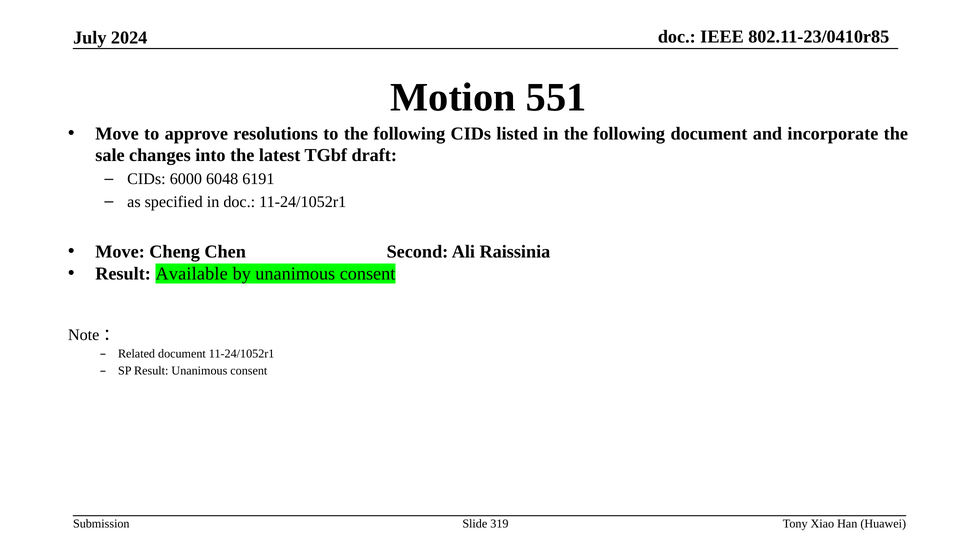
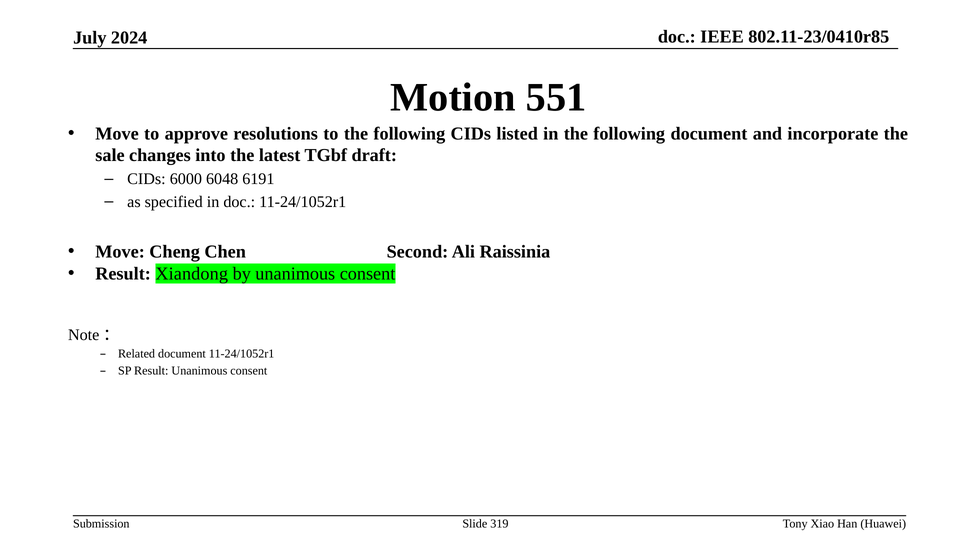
Available: Available -> Xiandong (192, 274)
